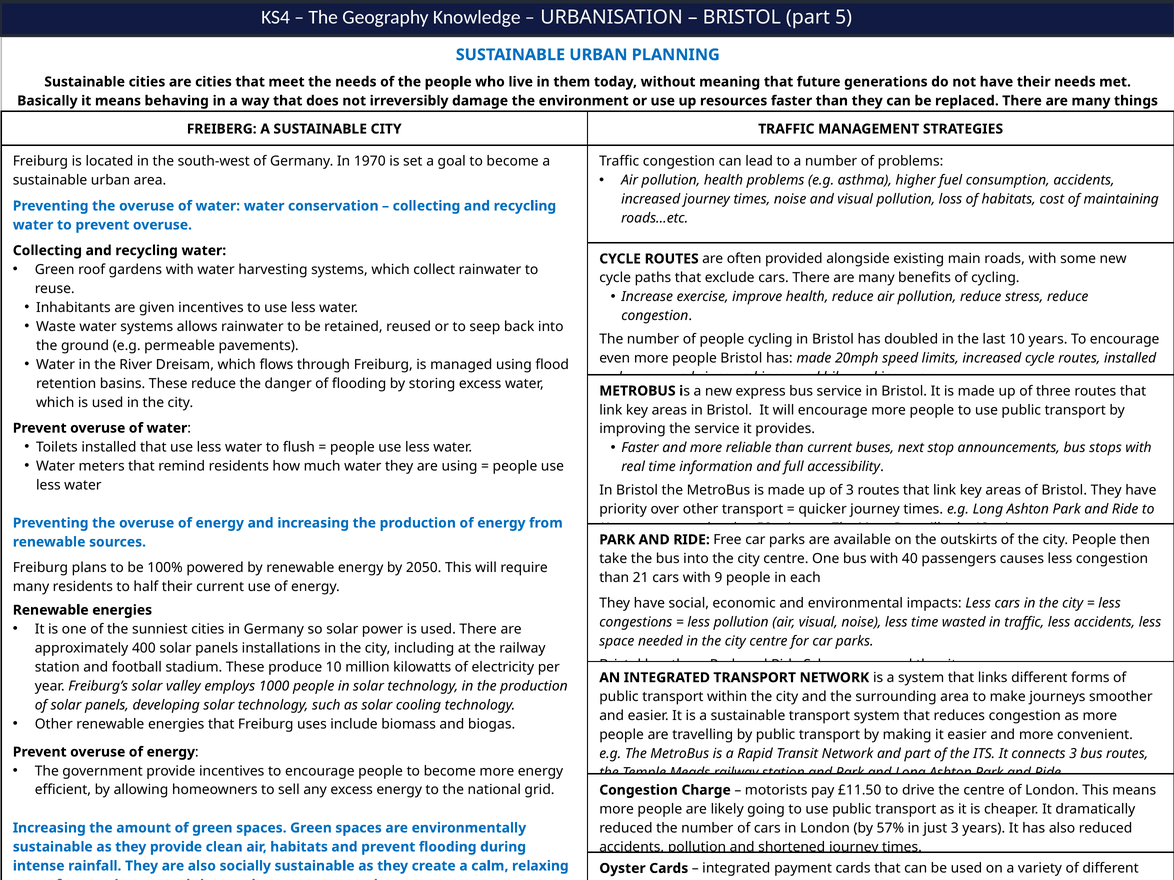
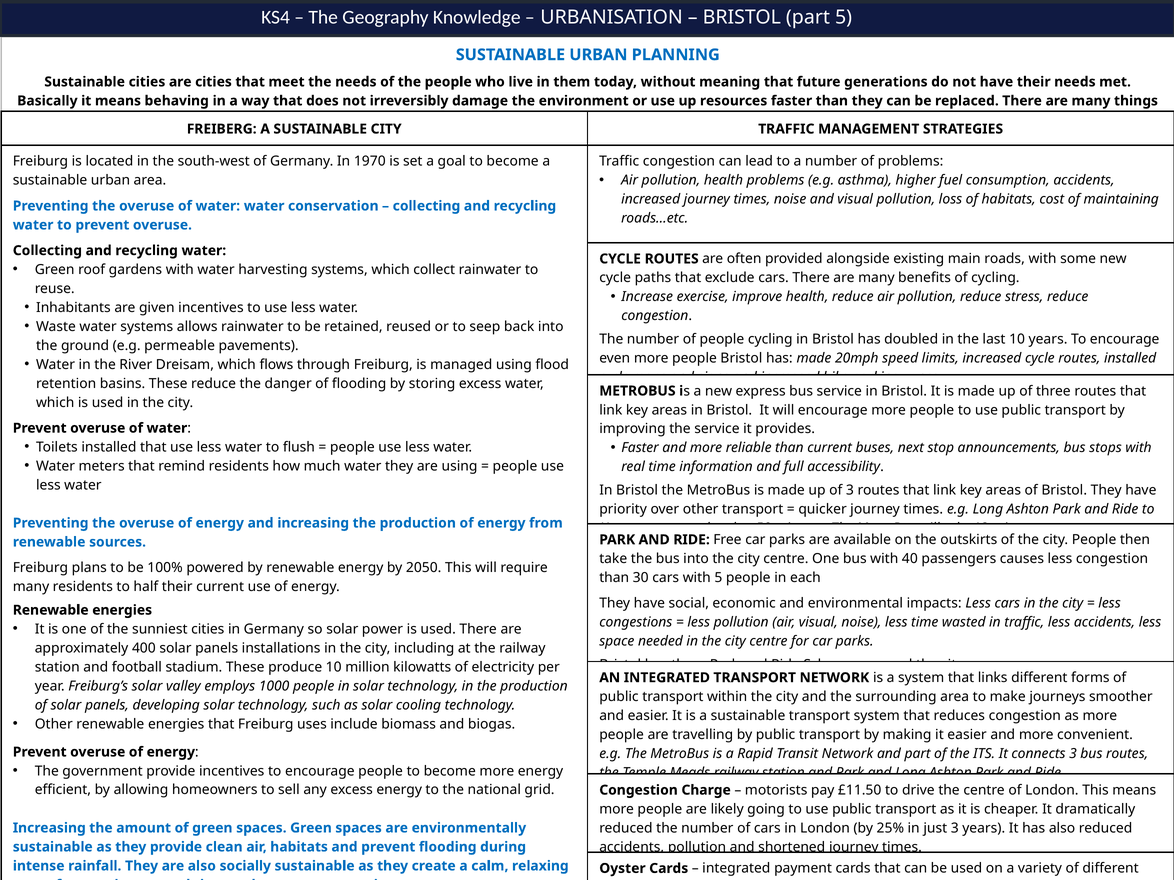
than 21: 21 -> 30 (641, 578)
with 9: 9 -> 5 (718, 578)
57%: 57% -> 25% (890, 829)
